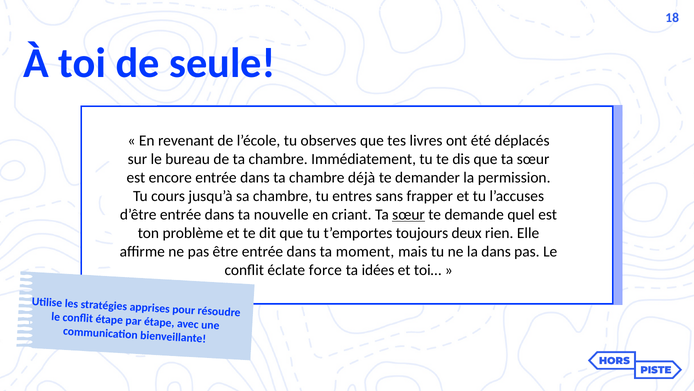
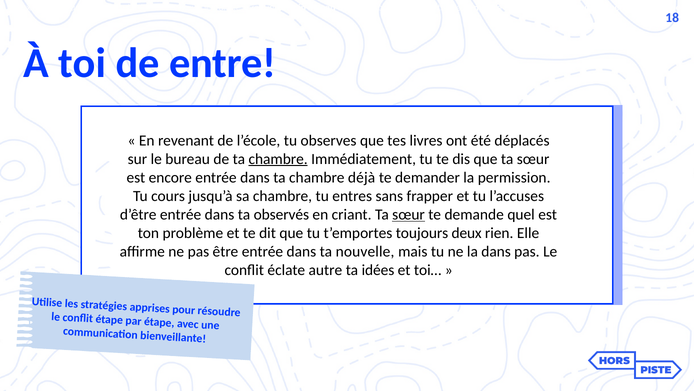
seule: seule -> entre (223, 63)
chambre underline: none -> present (278, 159)
nouvelle: nouvelle -> observés (281, 214)
moment: moment -> nouvelle (365, 251)
force: force -> autre (325, 270)
